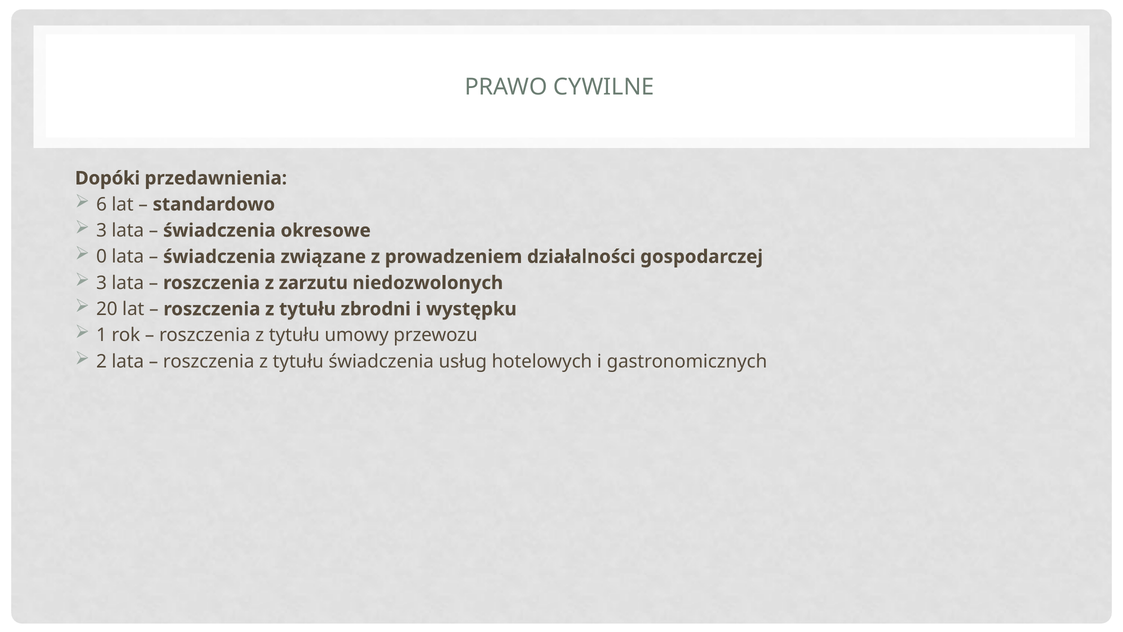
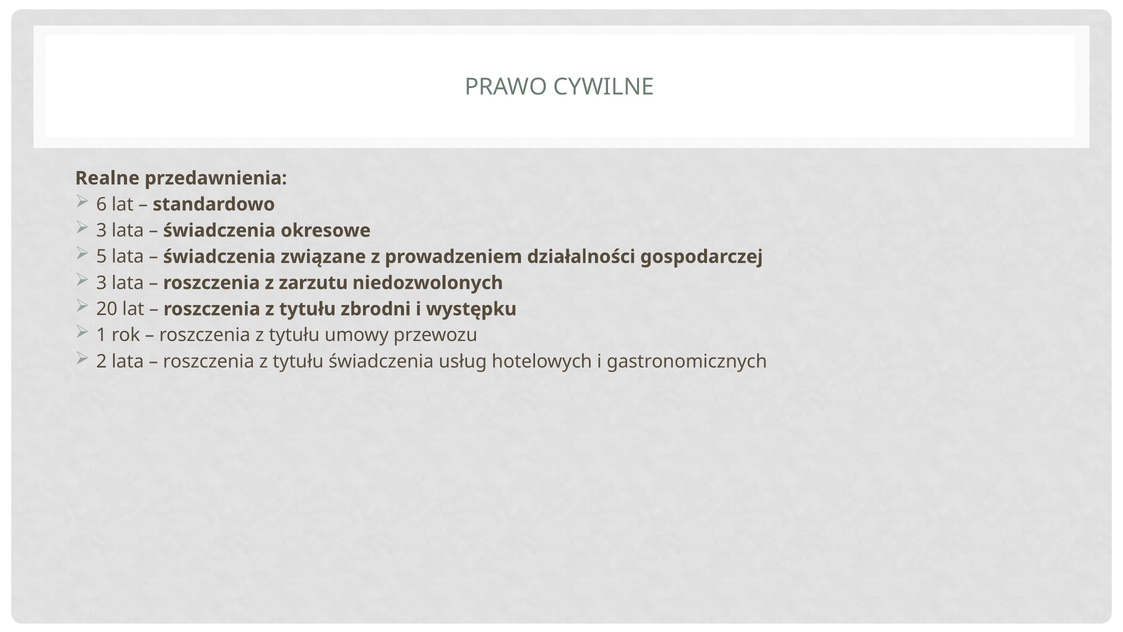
Dopóki: Dopóki -> Realne (107, 178)
0: 0 -> 5 (102, 257)
